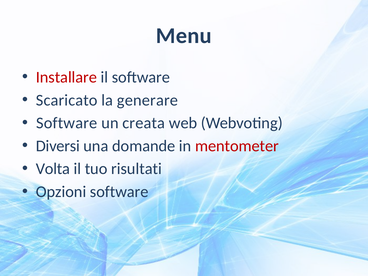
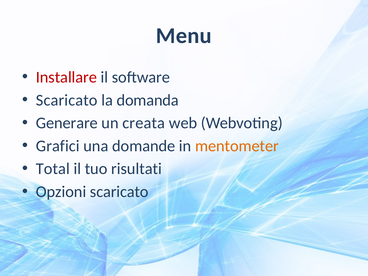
generare: generare -> domanda (148, 100)
Software: Software -> Generare (67, 123)
Diversi: Diversi -> Grafici (58, 146)
mentometer colour: red -> orange (237, 146)
Volta: Volta -> Total (53, 169)
Opzioni software: software -> scaricato (119, 192)
